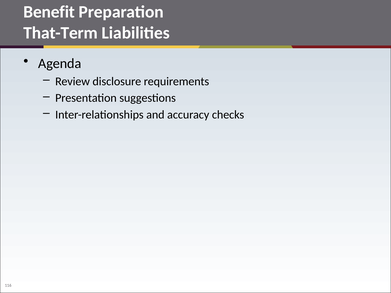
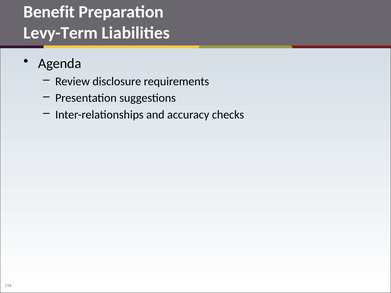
That-Term: That-Term -> Levy-Term (61, 33)
